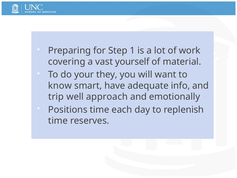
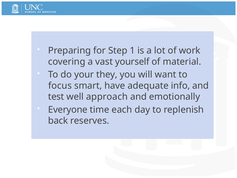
know: know -> focus (60, 86)
trip: trip -> test (56, 97)
Positions: Positions -> Everyone (68, 110)
time: time -> back (58, 121)
